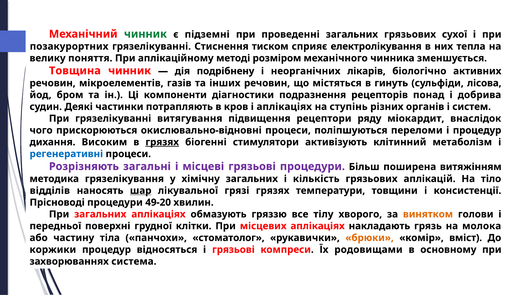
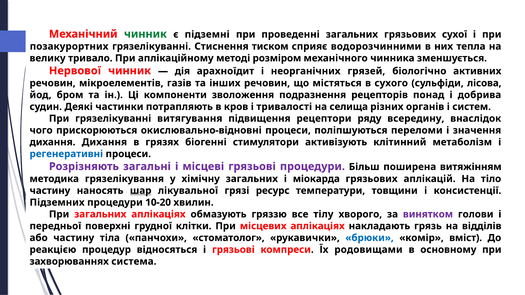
електролікування: електролікування -> водорозчинними (376, 46)
поняття: поняття -> тривало (90, 58)
Товщина: Товщина -> Нервової (75, 71)
подрібнену: подрібнену -> арахноїдит (225, 71)
лікарів: лікарів -> грязей (366, 71)
гинуть: гинуть -> сухого (391, 83)
діагностики: діагностики -> зволоження (243, 95)
і аплікаціях: аплікаціях -> тривалості (284, 107)
ступінь: ступінь -> селища (349, 107)
міокардит: міокардит -> всередину (416, 119)
і процедур: процедур -> значення (477, 130)
дихання Високим: Високим -> Дихання (104, 142)
грязях underline: present -> none (162, 142)
кількість: кількість -> міокарда (316, 179)
відділів: відділів -> частину (50, 191)
грязі грязях: грязях -> ресурс (273, 191)
Прісноводі: Прісноводі -> Підземних (57, 203)
49-20: 49-20 -> 10-20 (158, 203)
винятком colour: orange -> purple (428, 214)
молока: молока -> відділів (482, 226)
брюки colour: orange -> blue (370, 238)
коржики: коржики -> реакцією (53, 250)
